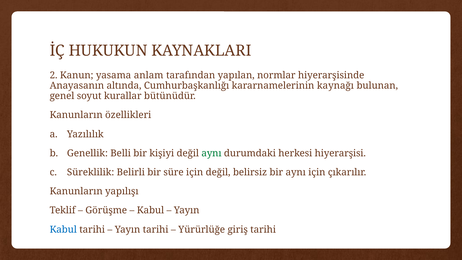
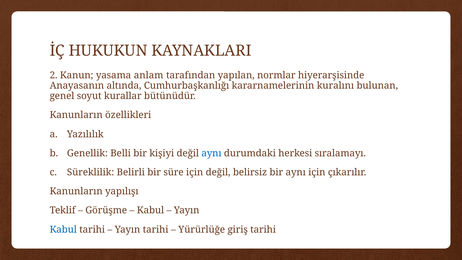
kaynağı: kaynağı -> kuralını (335, 86)
aynı colour: green -> blue (211, 153)
hiyerarşisi: hiyerarşisi -> sıralamayı (340, 153)
